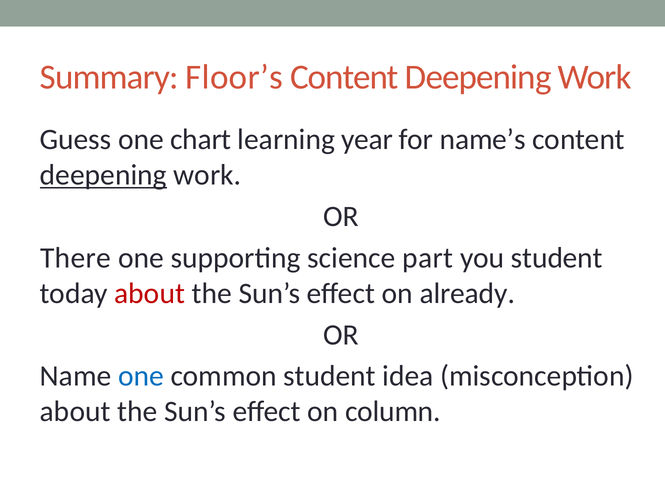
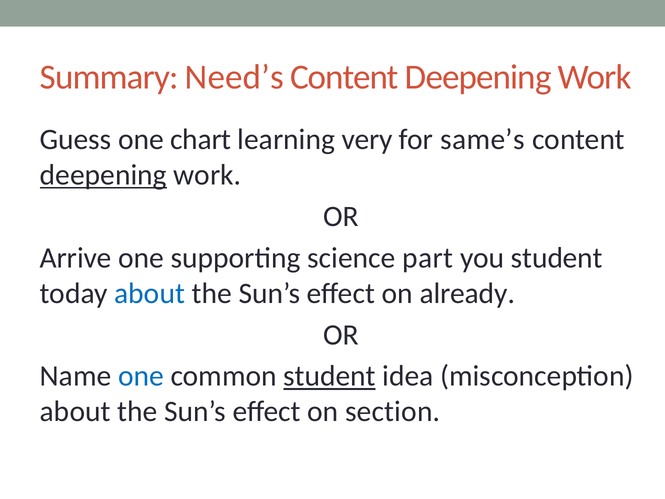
Floor’s: Floor’s -> Need’s (234, 77)
year: year -> very (367, 140)
name’s: name’s -> same’s (483, 140)
There: There -> Arrive (76, 258)
about colour: red -> blue (150, 293)
student underline: none -> present (330, 376)
column: column -> section (393, 411)
